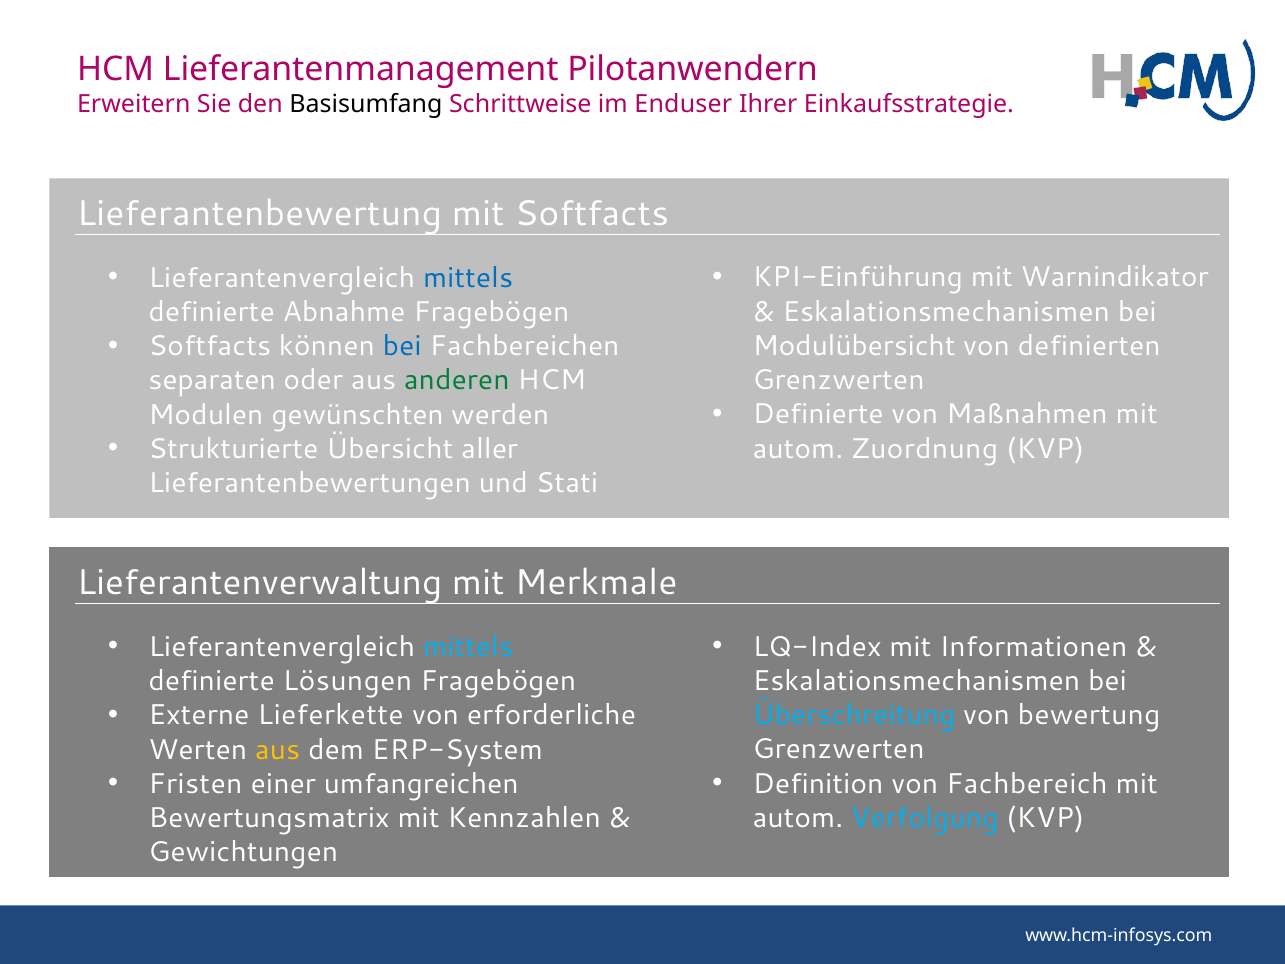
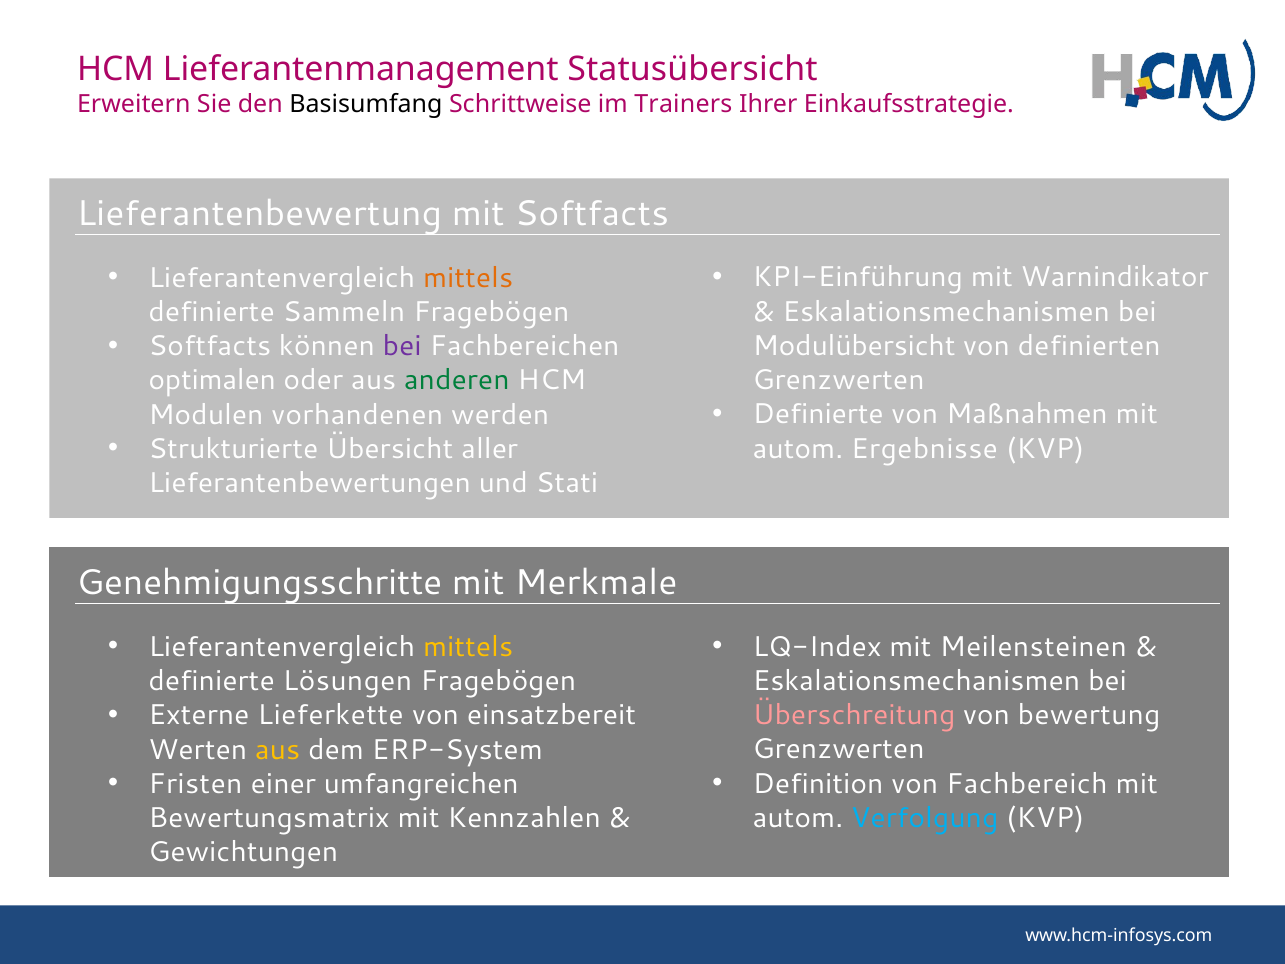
Pilotanwendern: Pilotanwendern -> Statusübersicht (692, 70)
Enduser: Enduser -> Trainers (683, 104)
mittels colour: blue -> orange (468, 278)
Abnahme: Abnahme -> Sammeln (344, 312)
bei colour: blue -> purple (402, 346)
separaten: separaten -> optimalen (212, 380)
gewünschten: gewünschten -> vorhandenen (357, 415)
Zuordnung: Zuordnung -> Ergebnisse (925, 449)
Lieferantenverwaltung: Lieferantenverwaltung -> Genehmigungsschritte (259, 583)
Informationen: Informationen -> Meilensteinen (1033, 647)
mittels colour: light blue -> yellow (468, 647)
erforderliche: erforderliche -> einsatzbereit (551, 715)
Überschreitung colour: light blue -> pink (854, 715)
